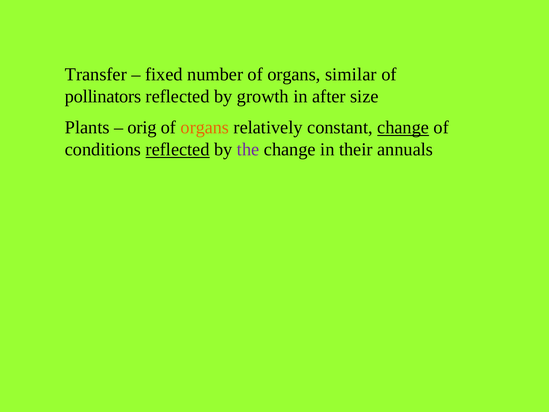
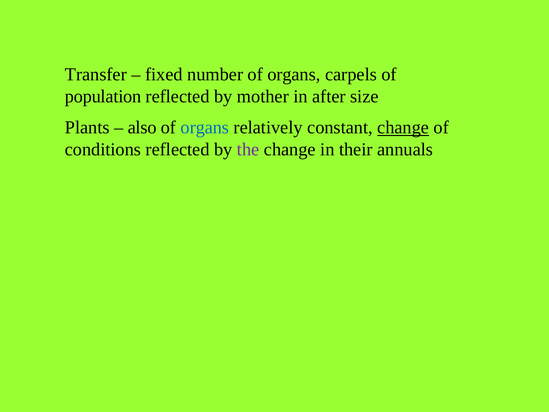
similar: similar -> carpels (351, 74)
pollinators: pollinators -> population (103, 96)
growth: growth -> mother (263, 96)
orig: orig -> also (142, 128)
organs colour: orange -> blue (205, 128)
reflected underline: present -> none (178, 149)
